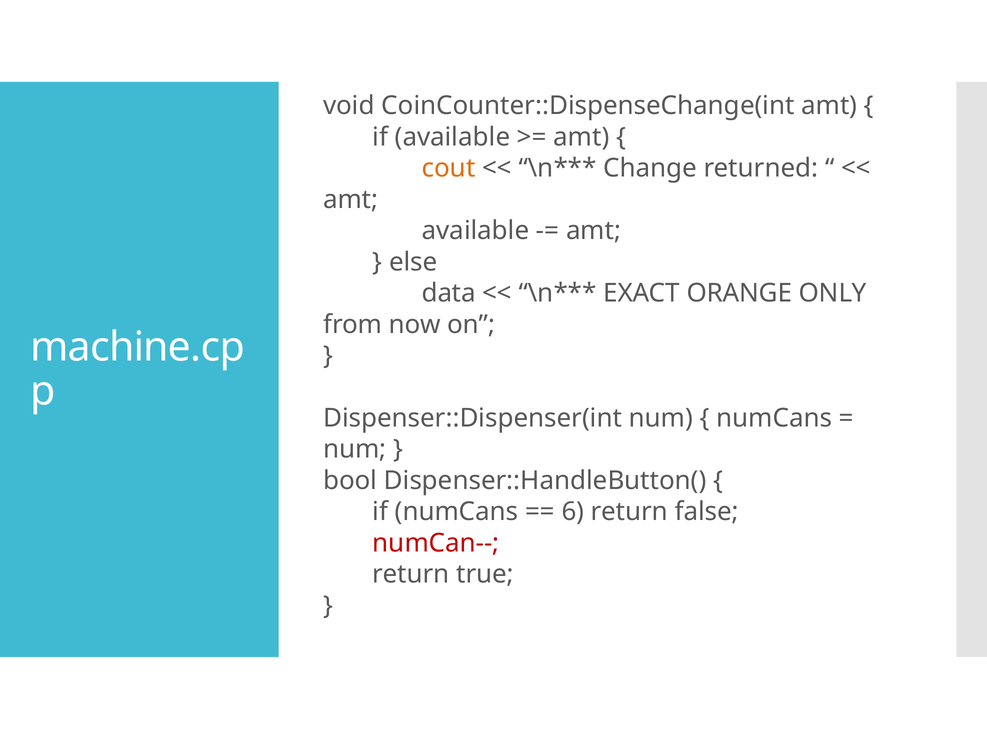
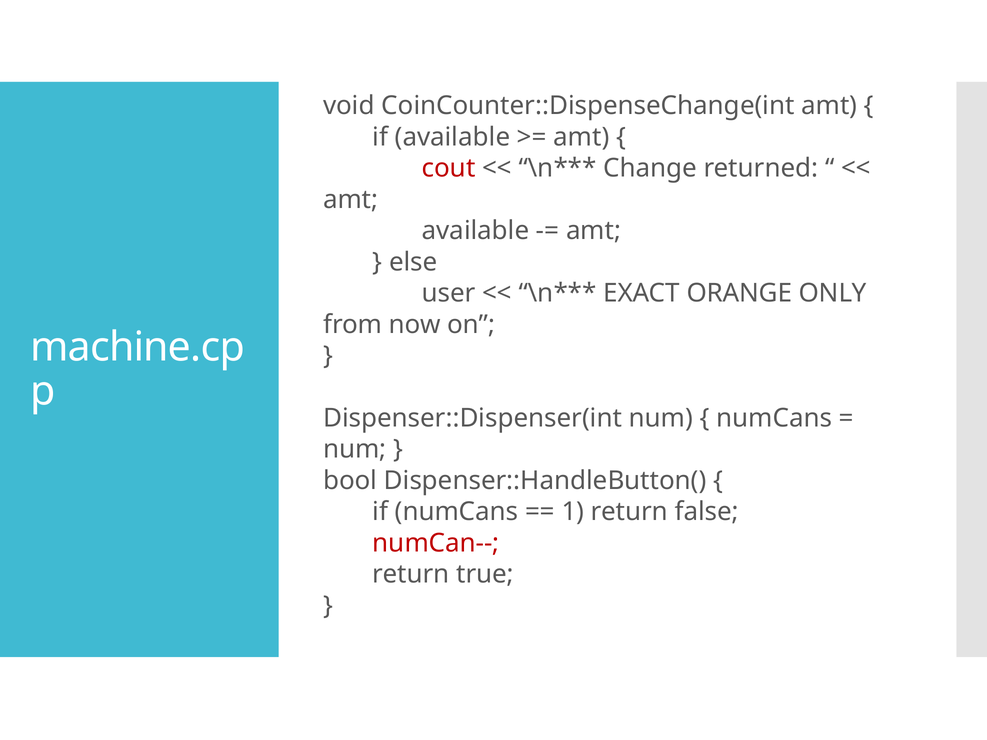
cout colour: orange -> red (449, 168)
data: data -> user (449, 293)
6: 6 -> 1 (573, 512)
